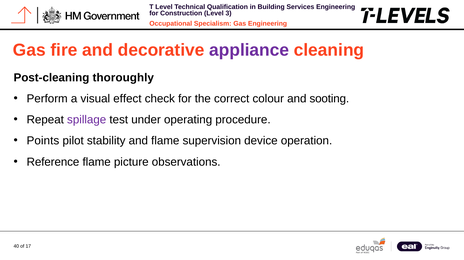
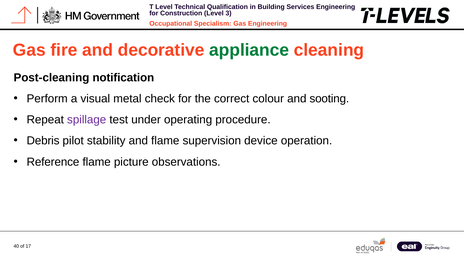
appliance colour: purple -> green (249, 50)
thoroughly: thoroughly -> notification (123, 77)
effect: effect -> metal (127, 98)
Points: Points -> Debris (43, 140)
